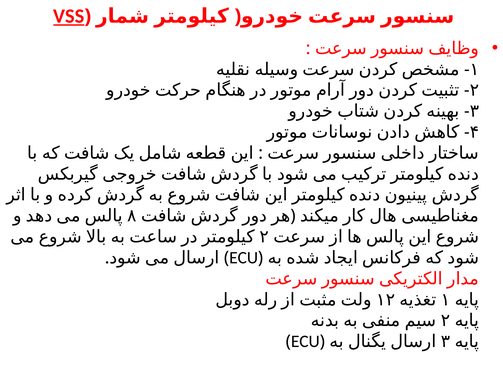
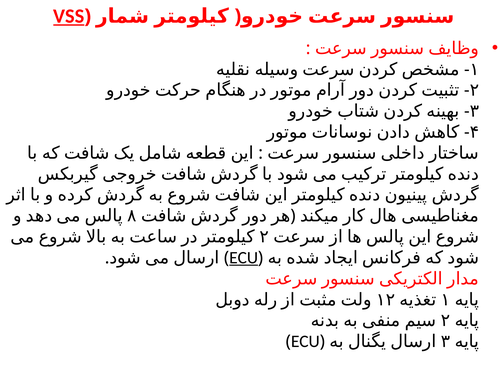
ECU underline: none -> present (244, 258)
